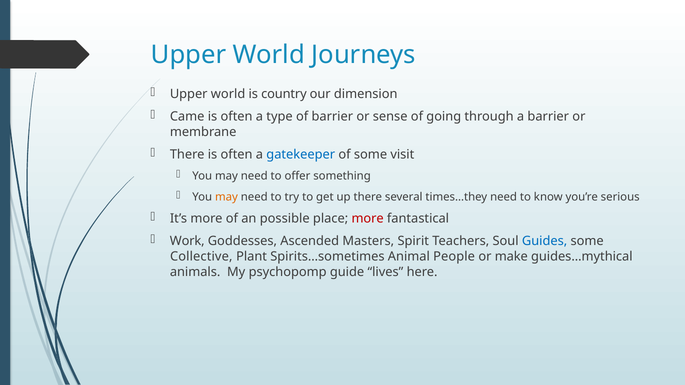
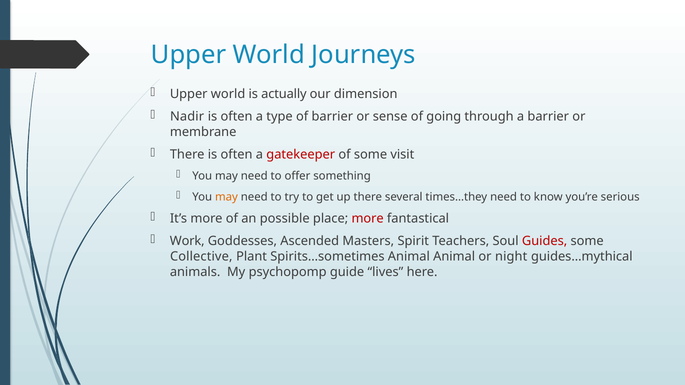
country: country -> actually (284, 94)
Came: Came -> Nadir (187, 117)
gatekeeper colour: blue -> red (301, 155)
Guides colour: blue -> red (545, 241)
Animal People: People -> Animal (454, 257)
make: make -> night (511, 257)
